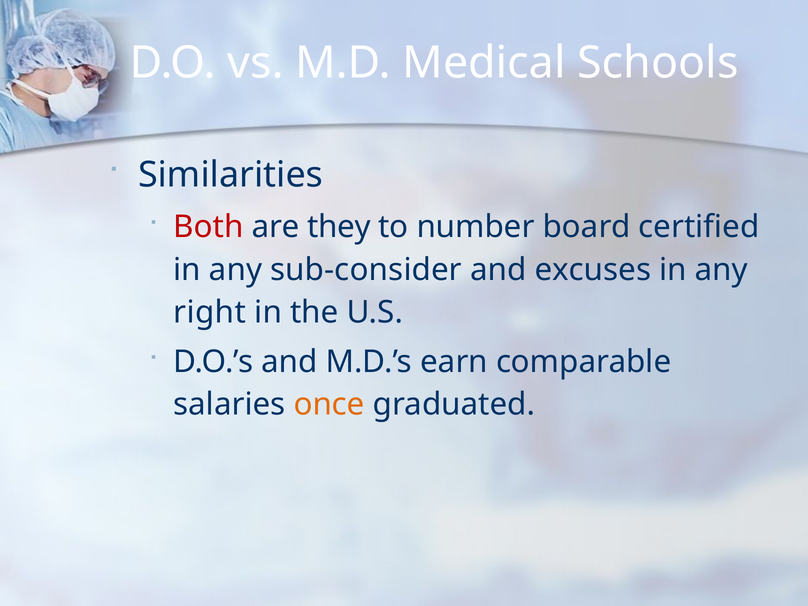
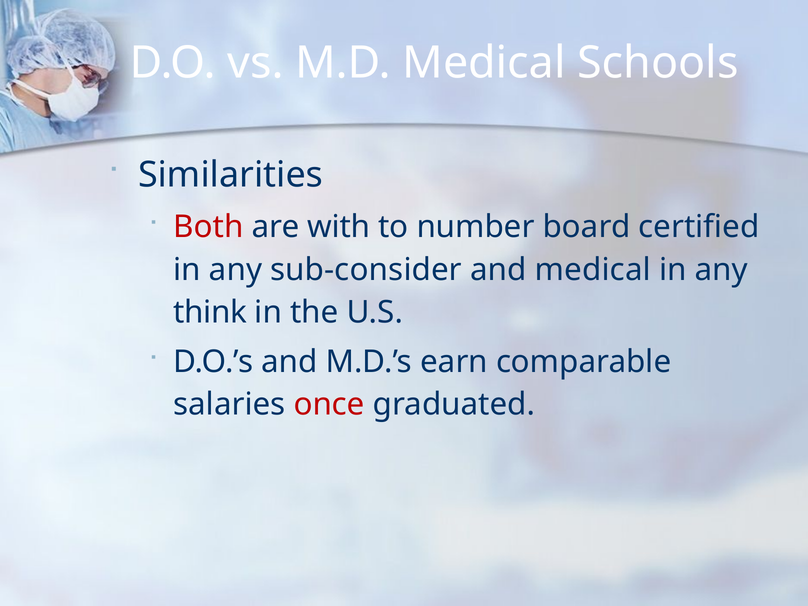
they: they -> with (339, 227)
and excuses: excuses -> medical (593, 270)
right: right -> think (210, 312)
once colour: orange -> red (329, 404)
